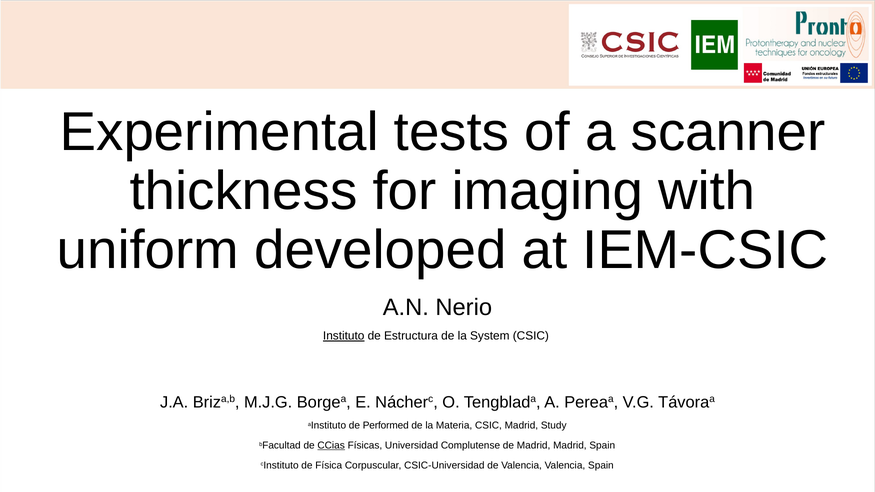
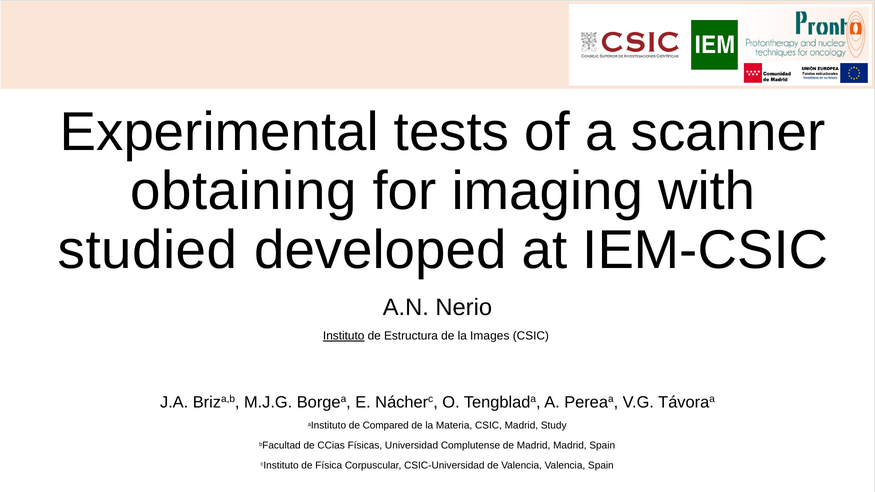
thickness: thickness -> obtaining (243, 191)
uniform: uniform -> studied (148, 250)
System: System -> Images (490, 336)
Performed: Performed -> Compared (386, 426)
CCias underline: present -> none (331, 446)
